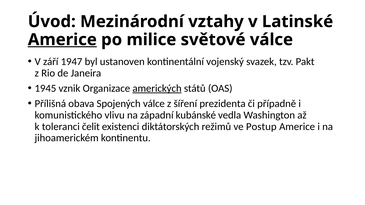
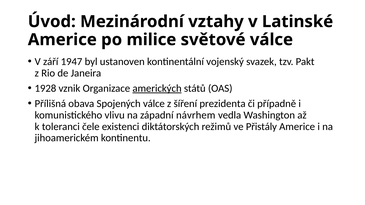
Americe underline: present -> none (62, 40)
1945: 1945 -> 1928 (45, 88)
kubánské: kubánské -> návrhem (196, 115)
čelit: čelit -> čele (91, 127)
Postup: Postup -> Přistály (261, 127)
